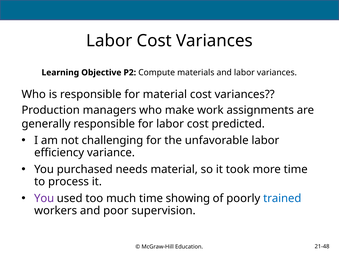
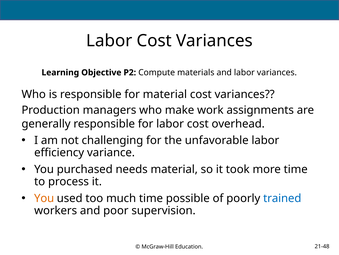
predicted: predicted -> overhead (238, 123)
You colour: purple -> orange (44, 198)
showing: showing -> possible (188, 198)
